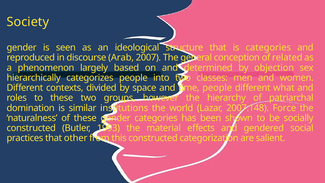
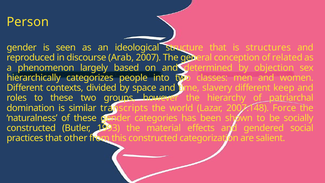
Society: Society -> Person (28, 22)
is categories: categories -> structures (268, 48)
time people: people -> slavery (217, 88)
what: what -> keep (284, 88)
institutions: institutions -> transcripts (124, 108)
